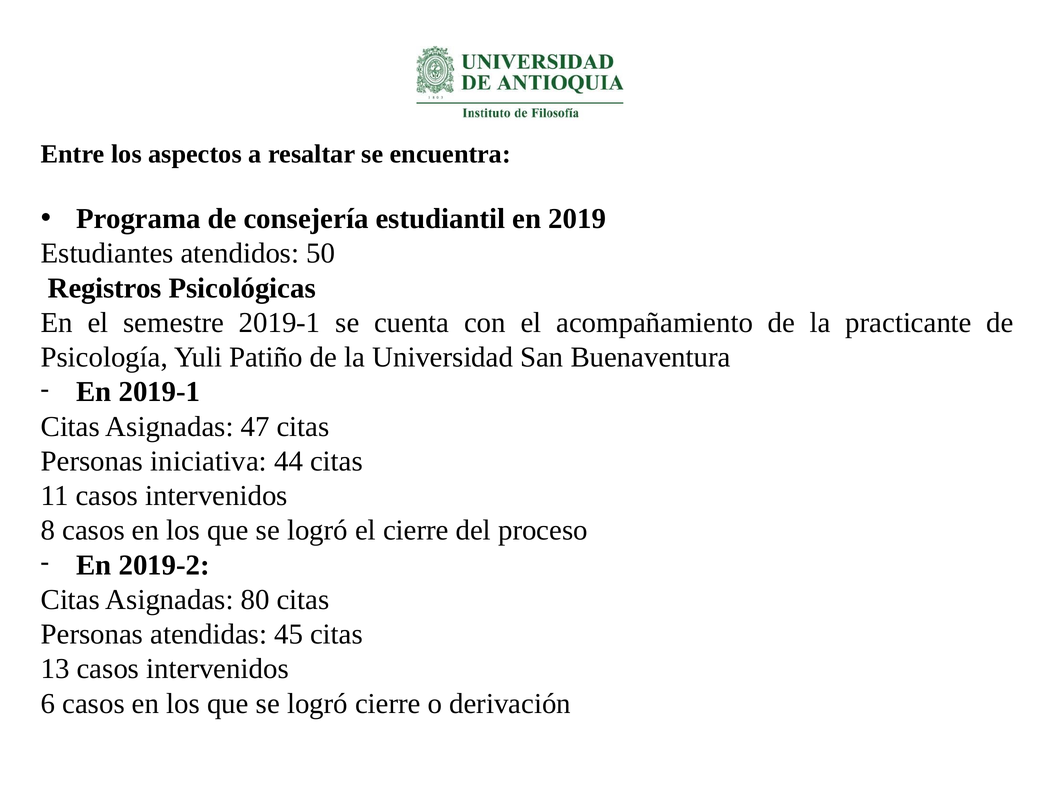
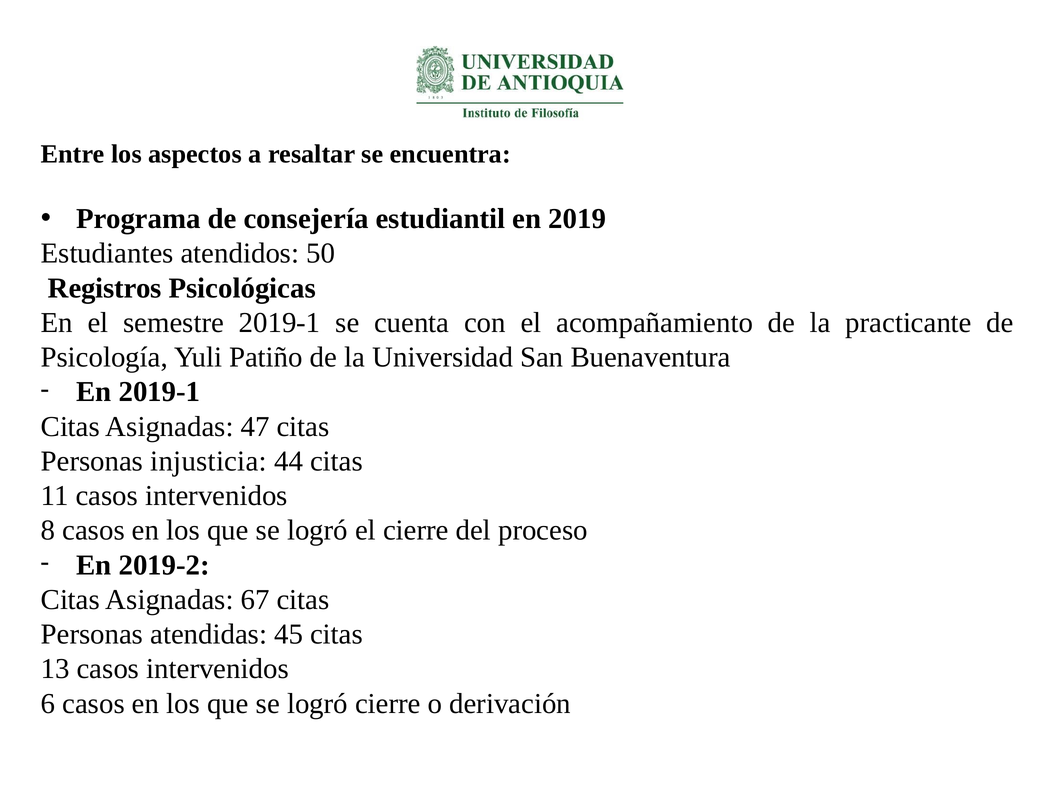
iniciativa: iniciativa -> injusticia (209, 462)
80: 80 -> 67 (255, 600)
